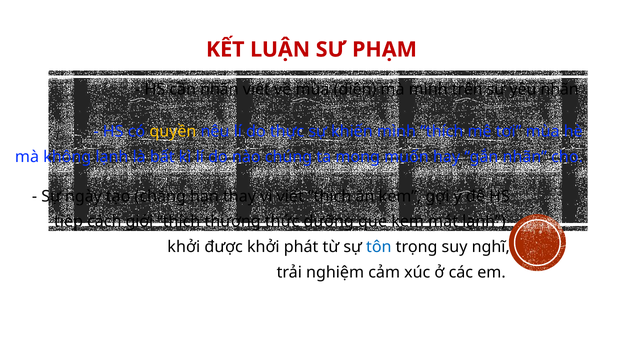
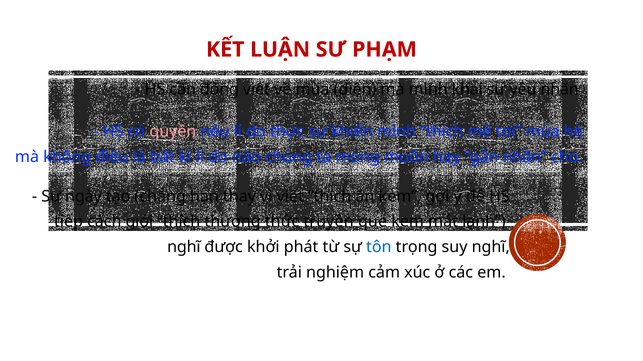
cần nhãn: nhãn -> đồng (219, 89)
trên: trên -> khai (467, 89)
quyền colour: yellow -> pink (173, 132)
không lạnh: lạnh -> điều (112, 157)
dưỡng: dưỡng -> truyền (329, 222)
khởi: khởi -> nghĩ (184, 247)
